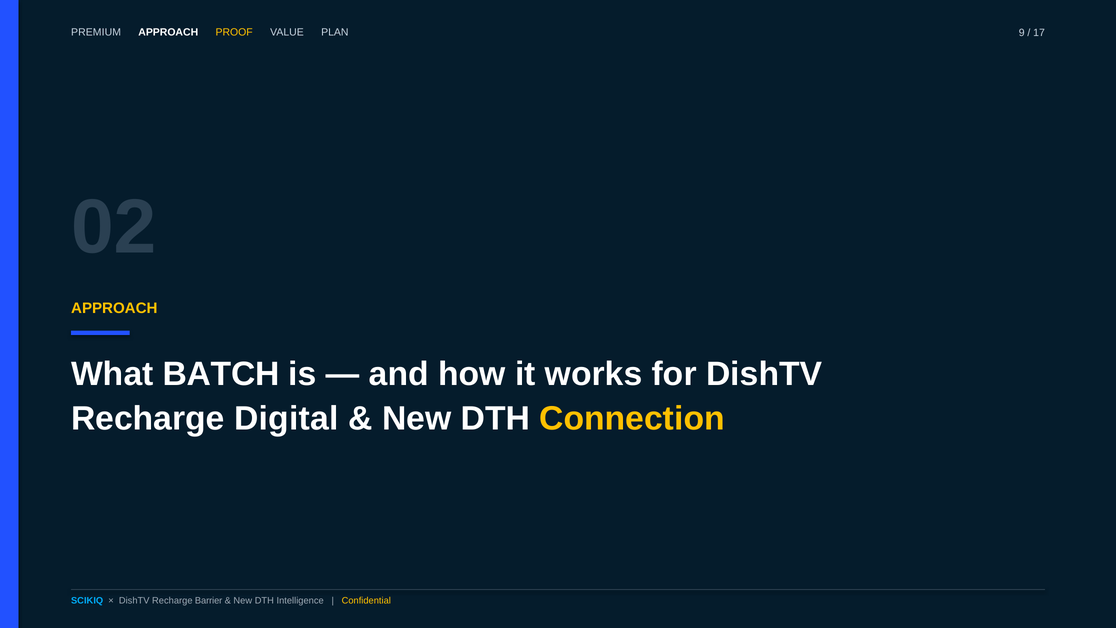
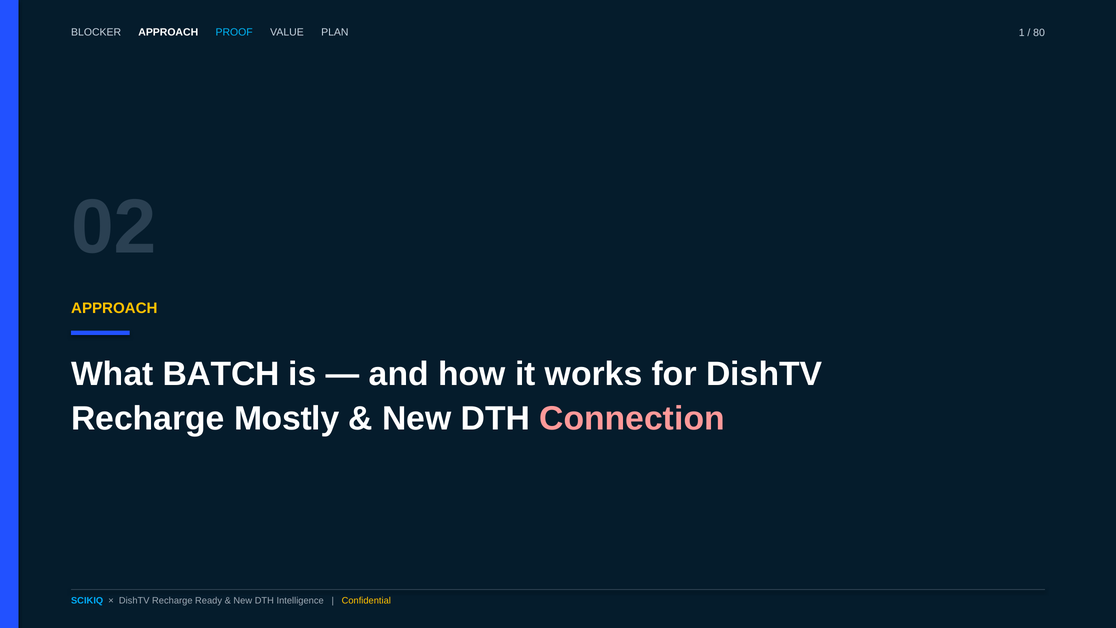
PREMIUM: PREMIUM -> BLOCKER (96, 32)
PROOF colour: yellow -> light blue (234, 32)
9: 9 -> 1 (1022, 33)
17: 17 -> 80 (1039, 33)
Digital: Digital -> Mostly (287, 418)
Connection colour: yellow -> pink (632, 418)
Barrier: Barrier -> Ready (209, 600)
